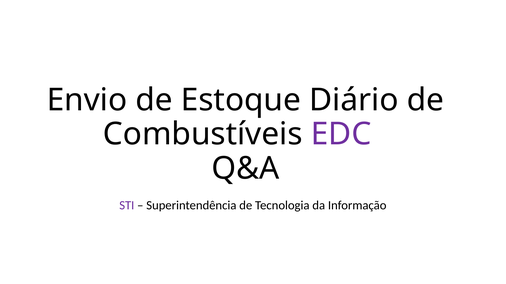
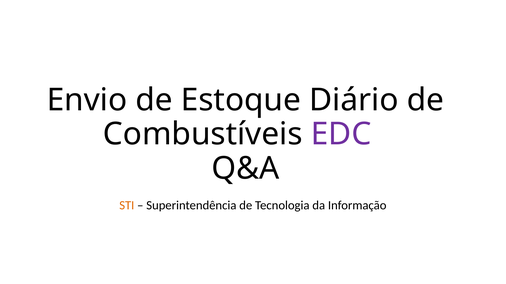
STI colour: purple -> orange (127, 206)
